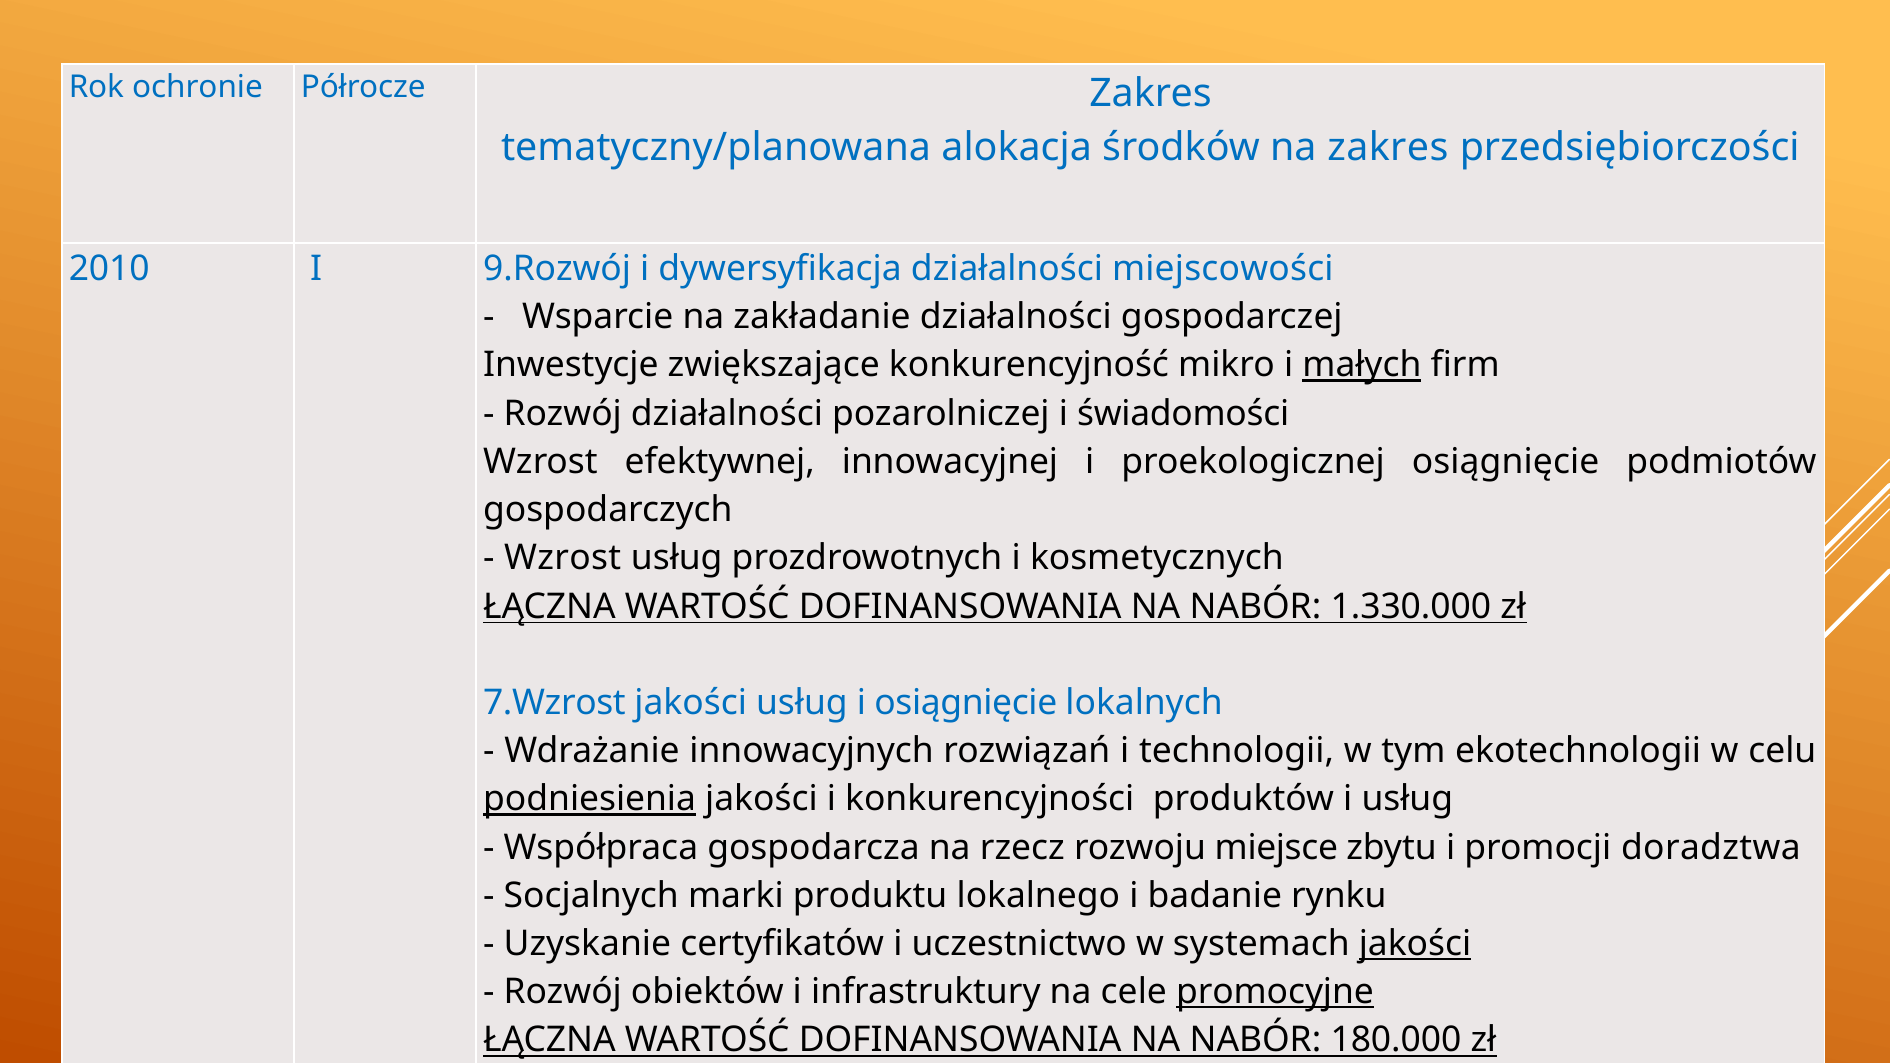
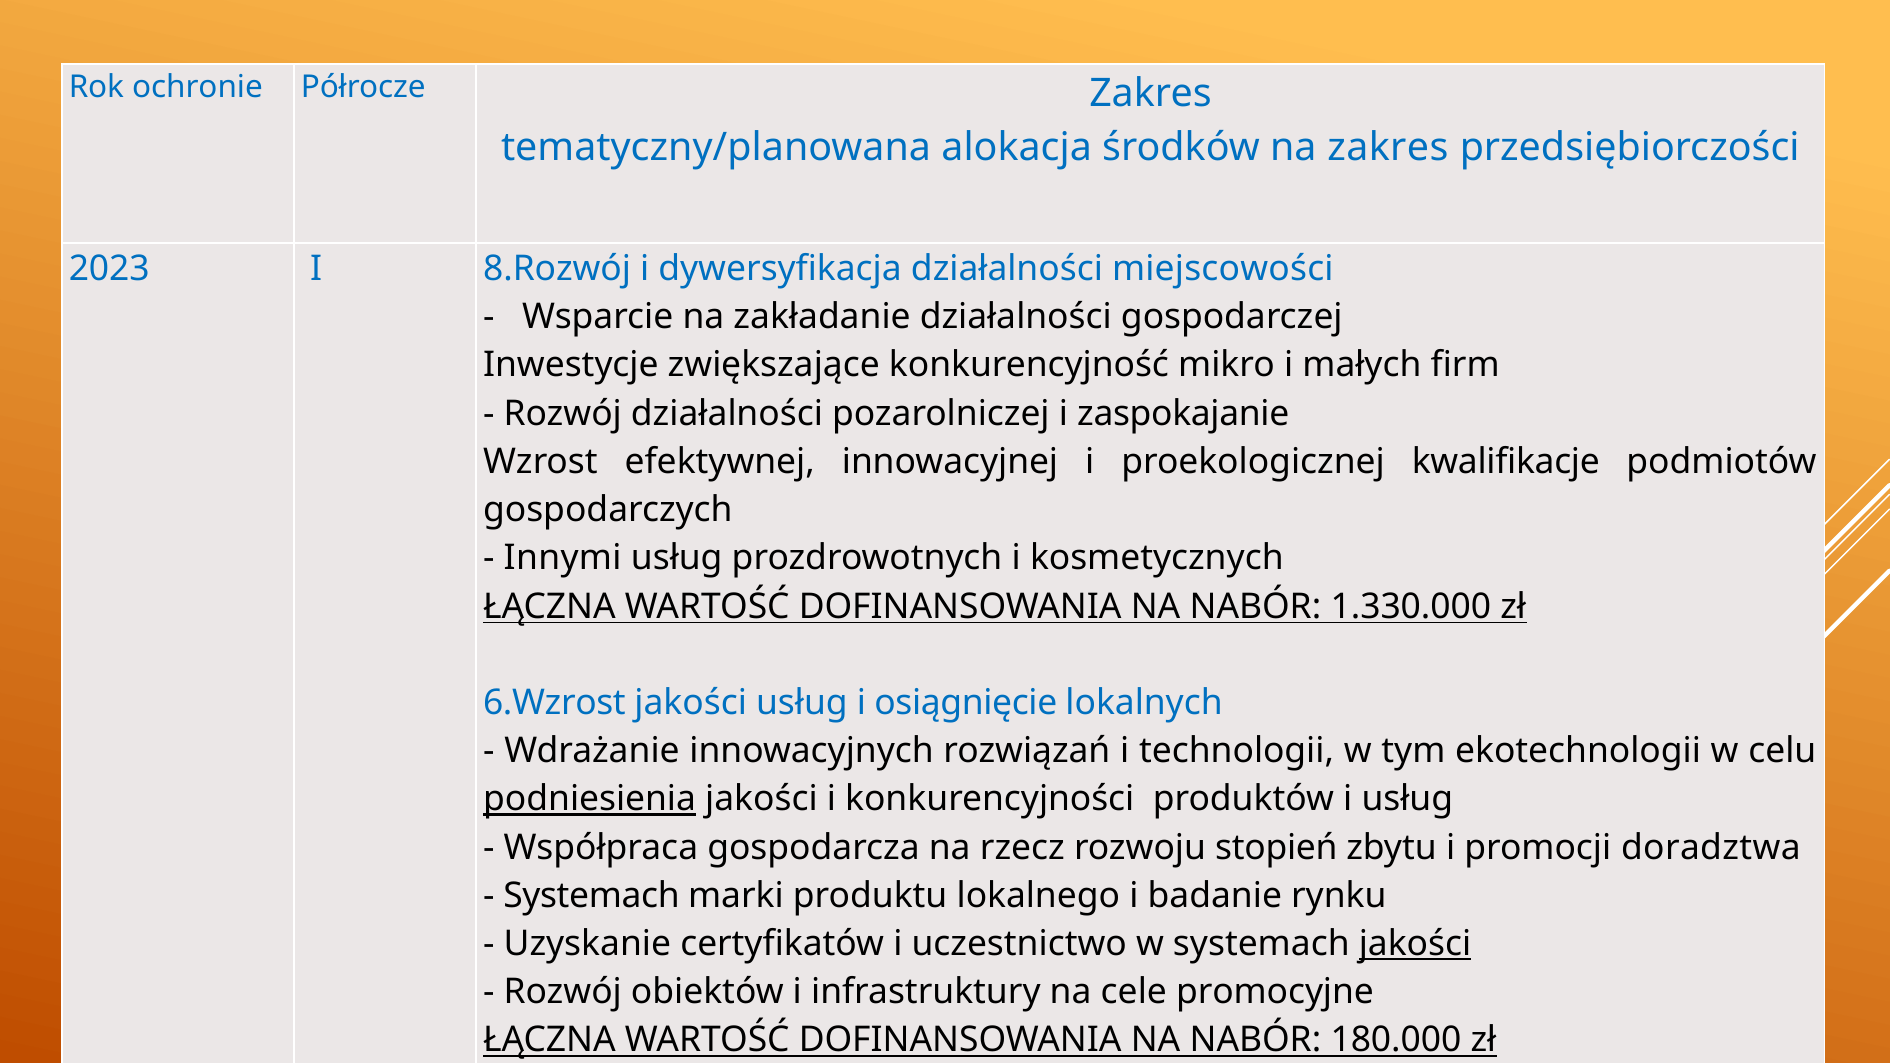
2010: 2010 -> 2023 (109, 269)
9.Rozwój: 9.Rozwój -> 8.Rozwój (557, 269)
małych underline: present -> none (1362, 365)
świadomości: świadomości -> zaspokajanie (1183, 414)
proekologicznej osiągnięcie: osiągnięcie -> kwalifikacje (1506, 462)
Wzrost: Wzrost -> Innymi (563, 558)
7.Wzrost: 7.Wzrost -> 6.Wzrost (554, 703)
miejsce: miejsce -> stopień (1276, 848)
Socjalnych: Socjalnych -> Systemach (591, 896)
promocyjne underline: present -> none (1275, 992)
